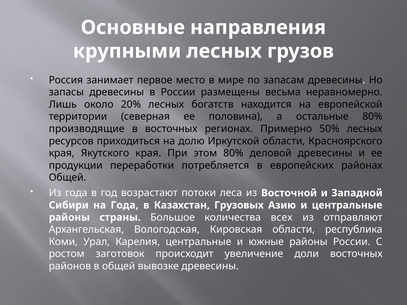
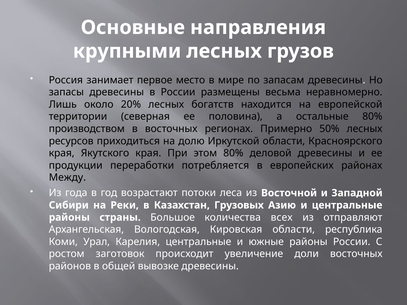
производящие: производящие -> производством (87, 129)
Общей: Общей -> Между (67, 178)
на Года: Года -> Реки (125, 205)
